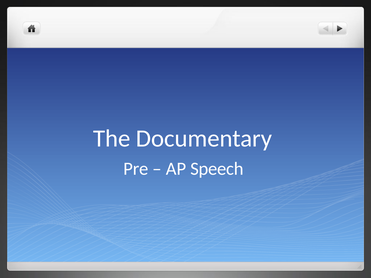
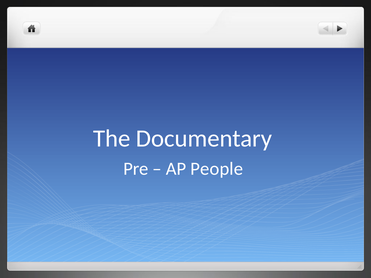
Speech: Speech -> People (217, 169)
